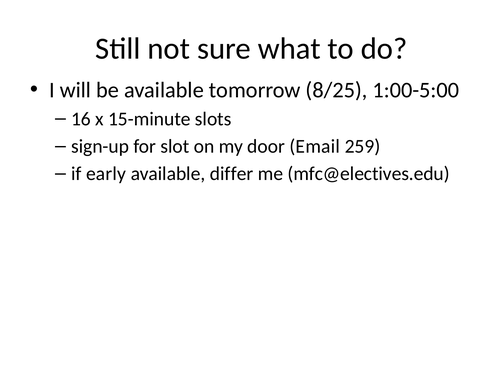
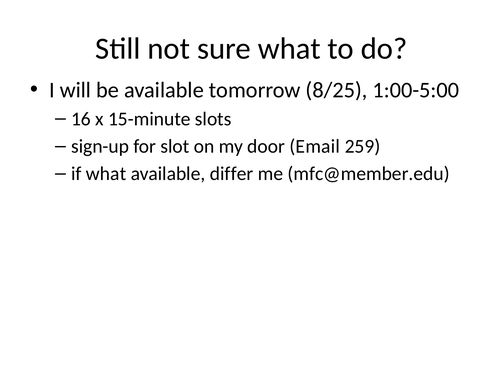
if early: early -> what (106, 173)
mfc@electives.edu: mfc@electives.edu -> mfc@member.edu (369, 173)
